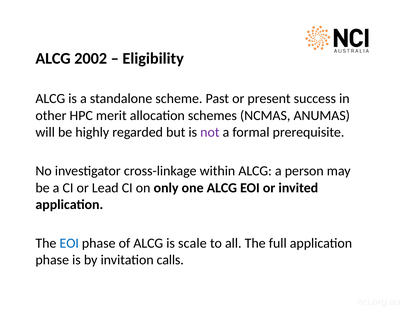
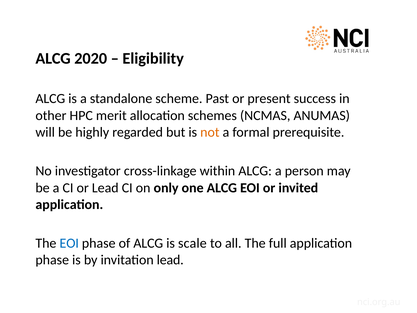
2002: 2002 -> 2020 (91, 58)
not colour: purple -> orange (210, 132)
invitation calls: calls -> lead (170, 260)
